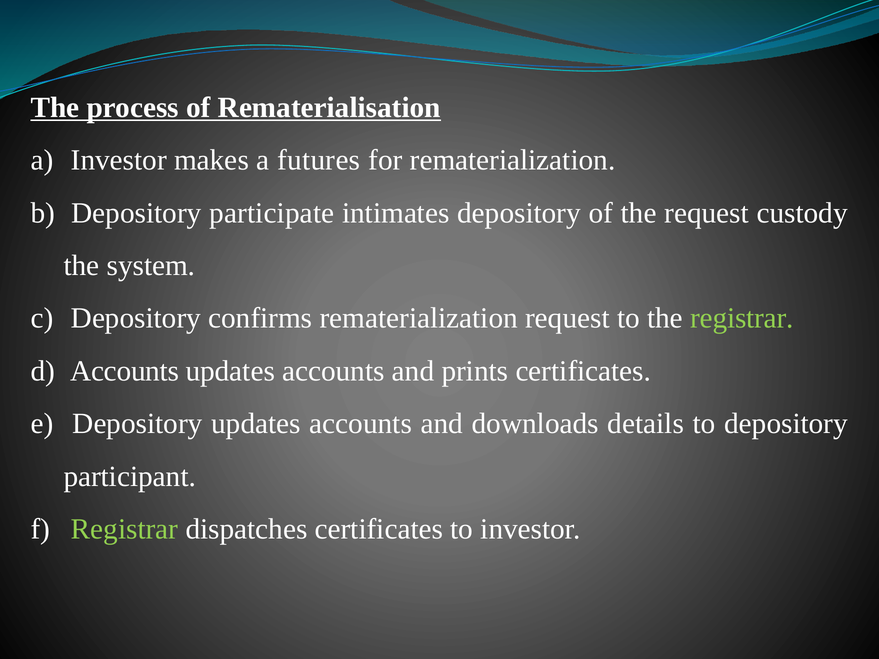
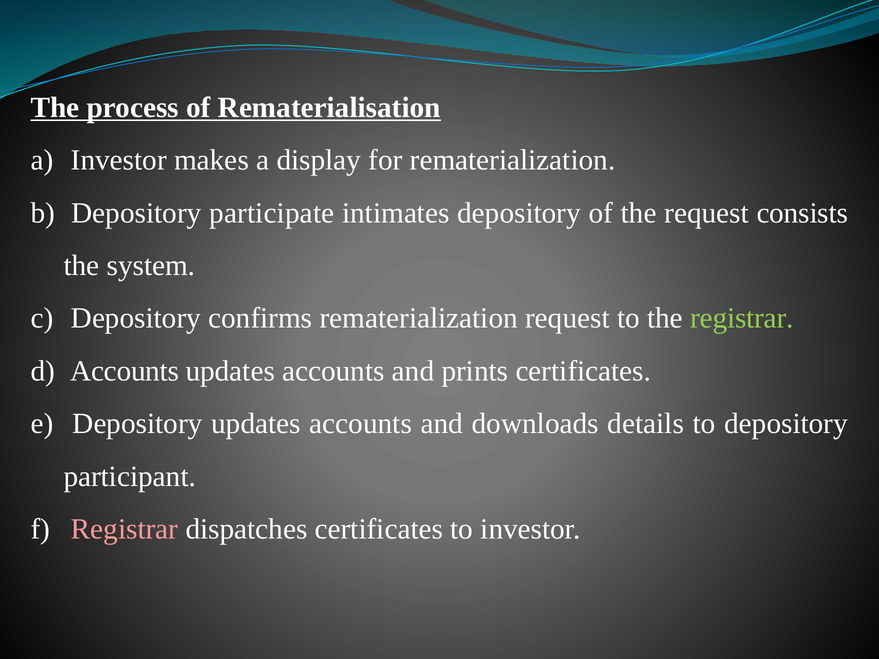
futures: futures -> display (319, 160)
custody: custody -> consists (802, 213)
Registrar colour: light green -> pink (125, 529)
